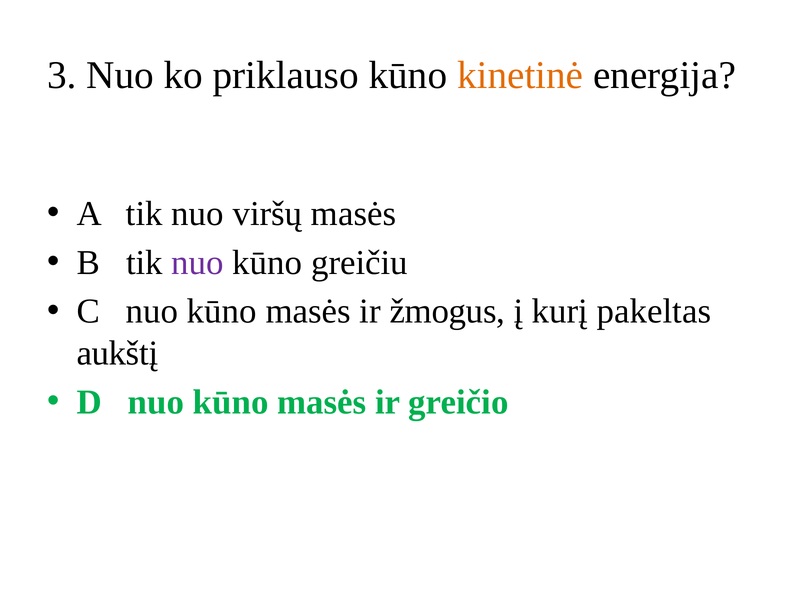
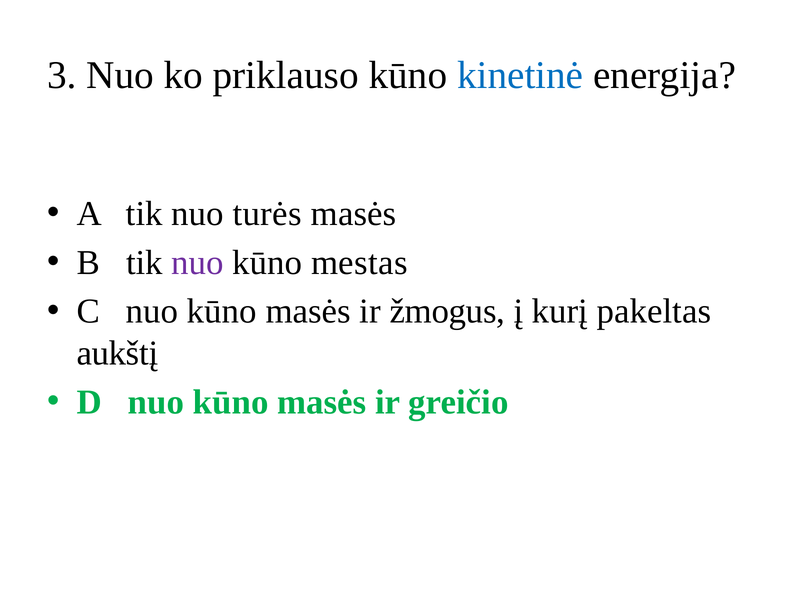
kinetinė colour: orange -> blue (520, 75)
viršų: viršų -> turės (267, 214)
greičiu: greičiu -> mestas (359, 262)
